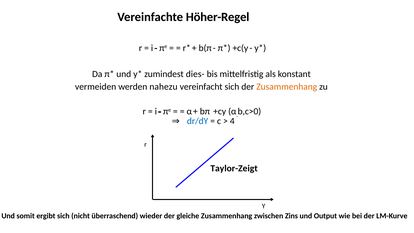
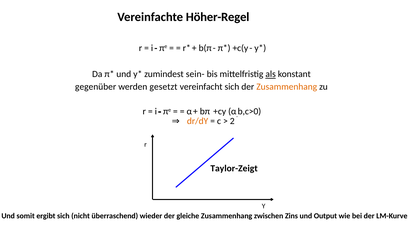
dies-: dies- -> sein- (195, 74)
als underline: none -> present (271, 74)
vermeiden: vermeiden -> gegenüber (96, 87)
nahezu: nahezu -> gesetzt (163, 87)
dr/dY colour: blue -> orange (198, 121)
4: 4 -> 2 (232, 121)
